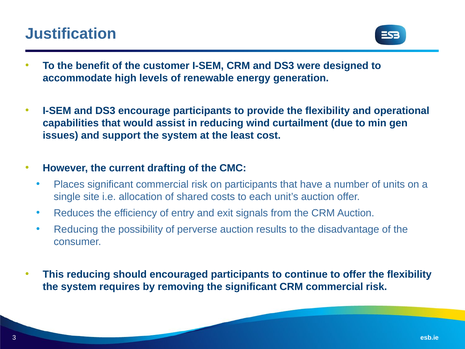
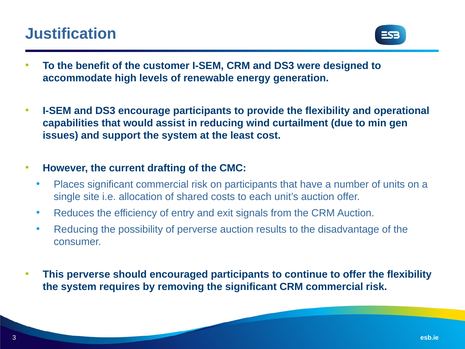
This reducing: reducing -> perverse (88, 274)
